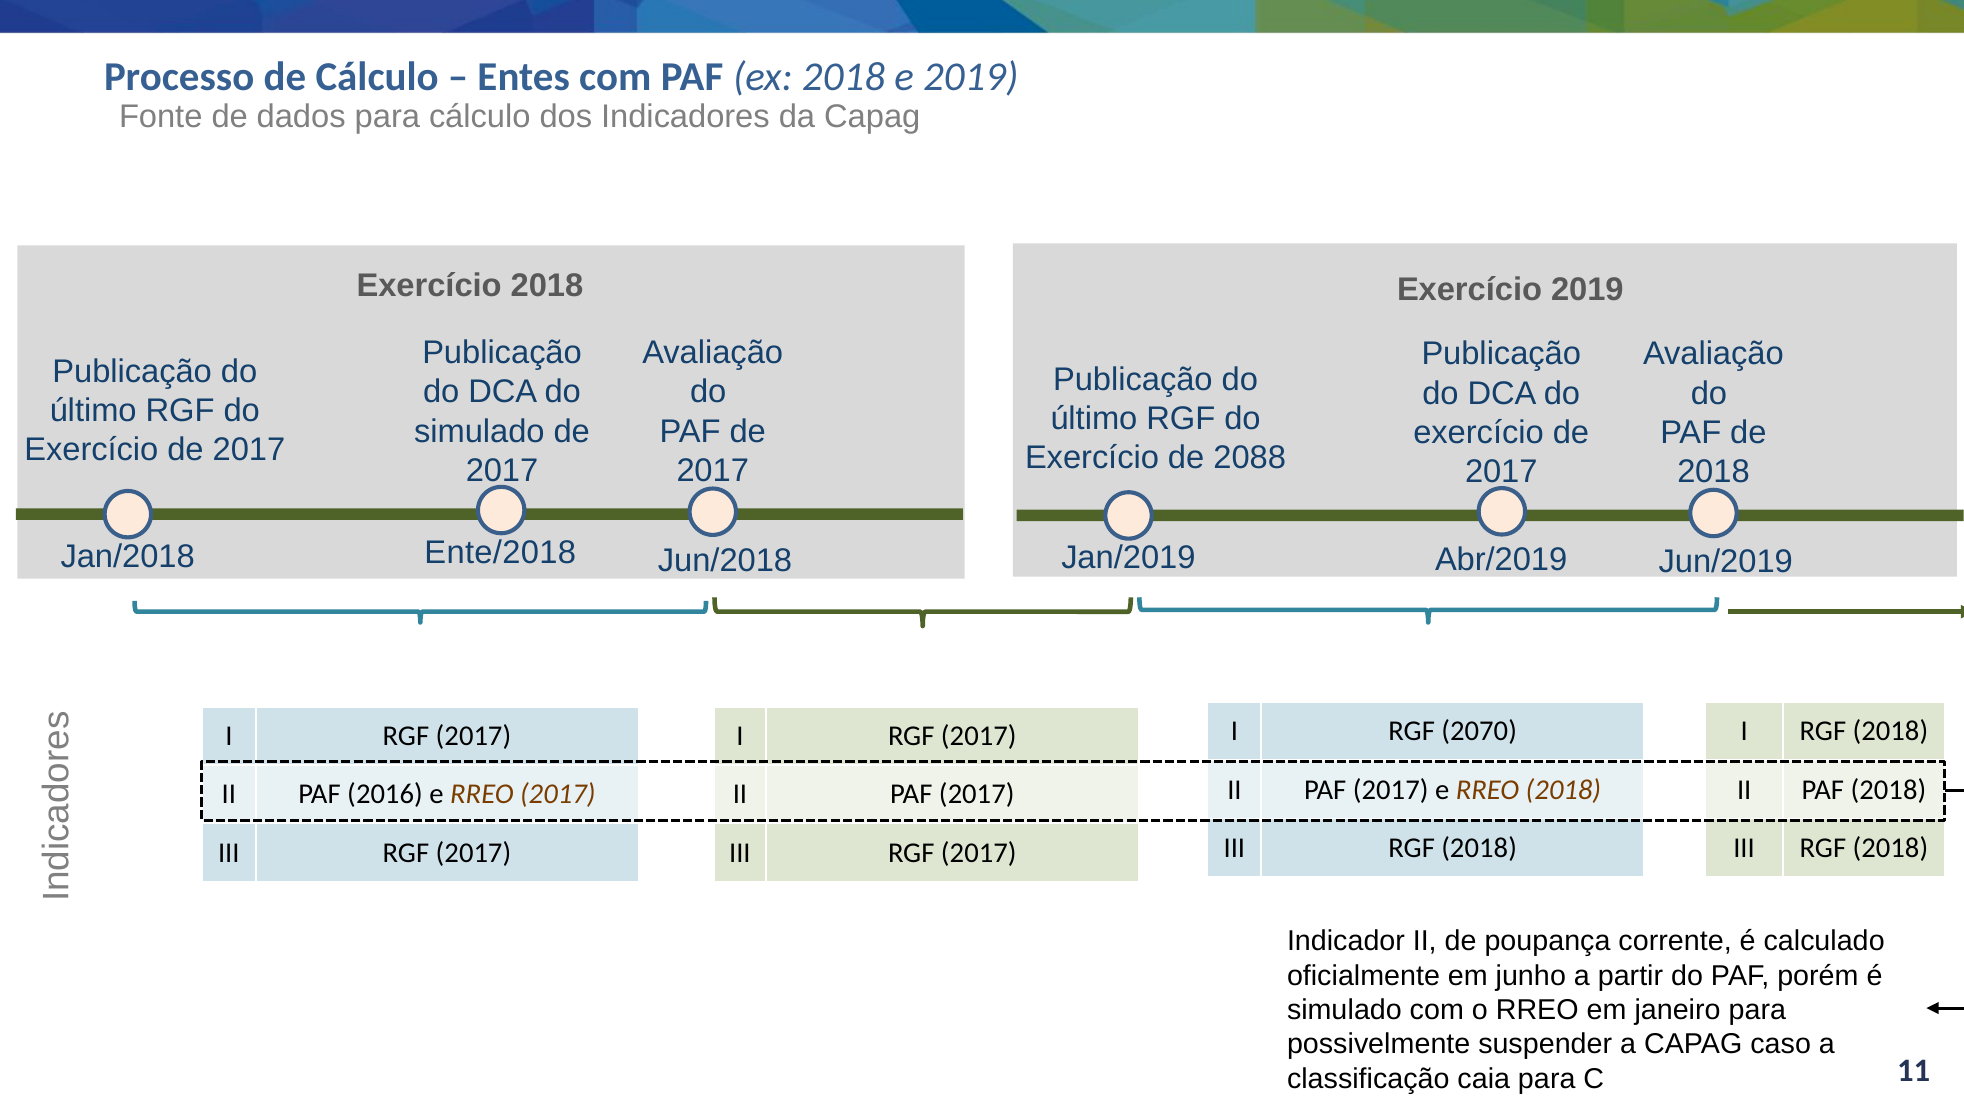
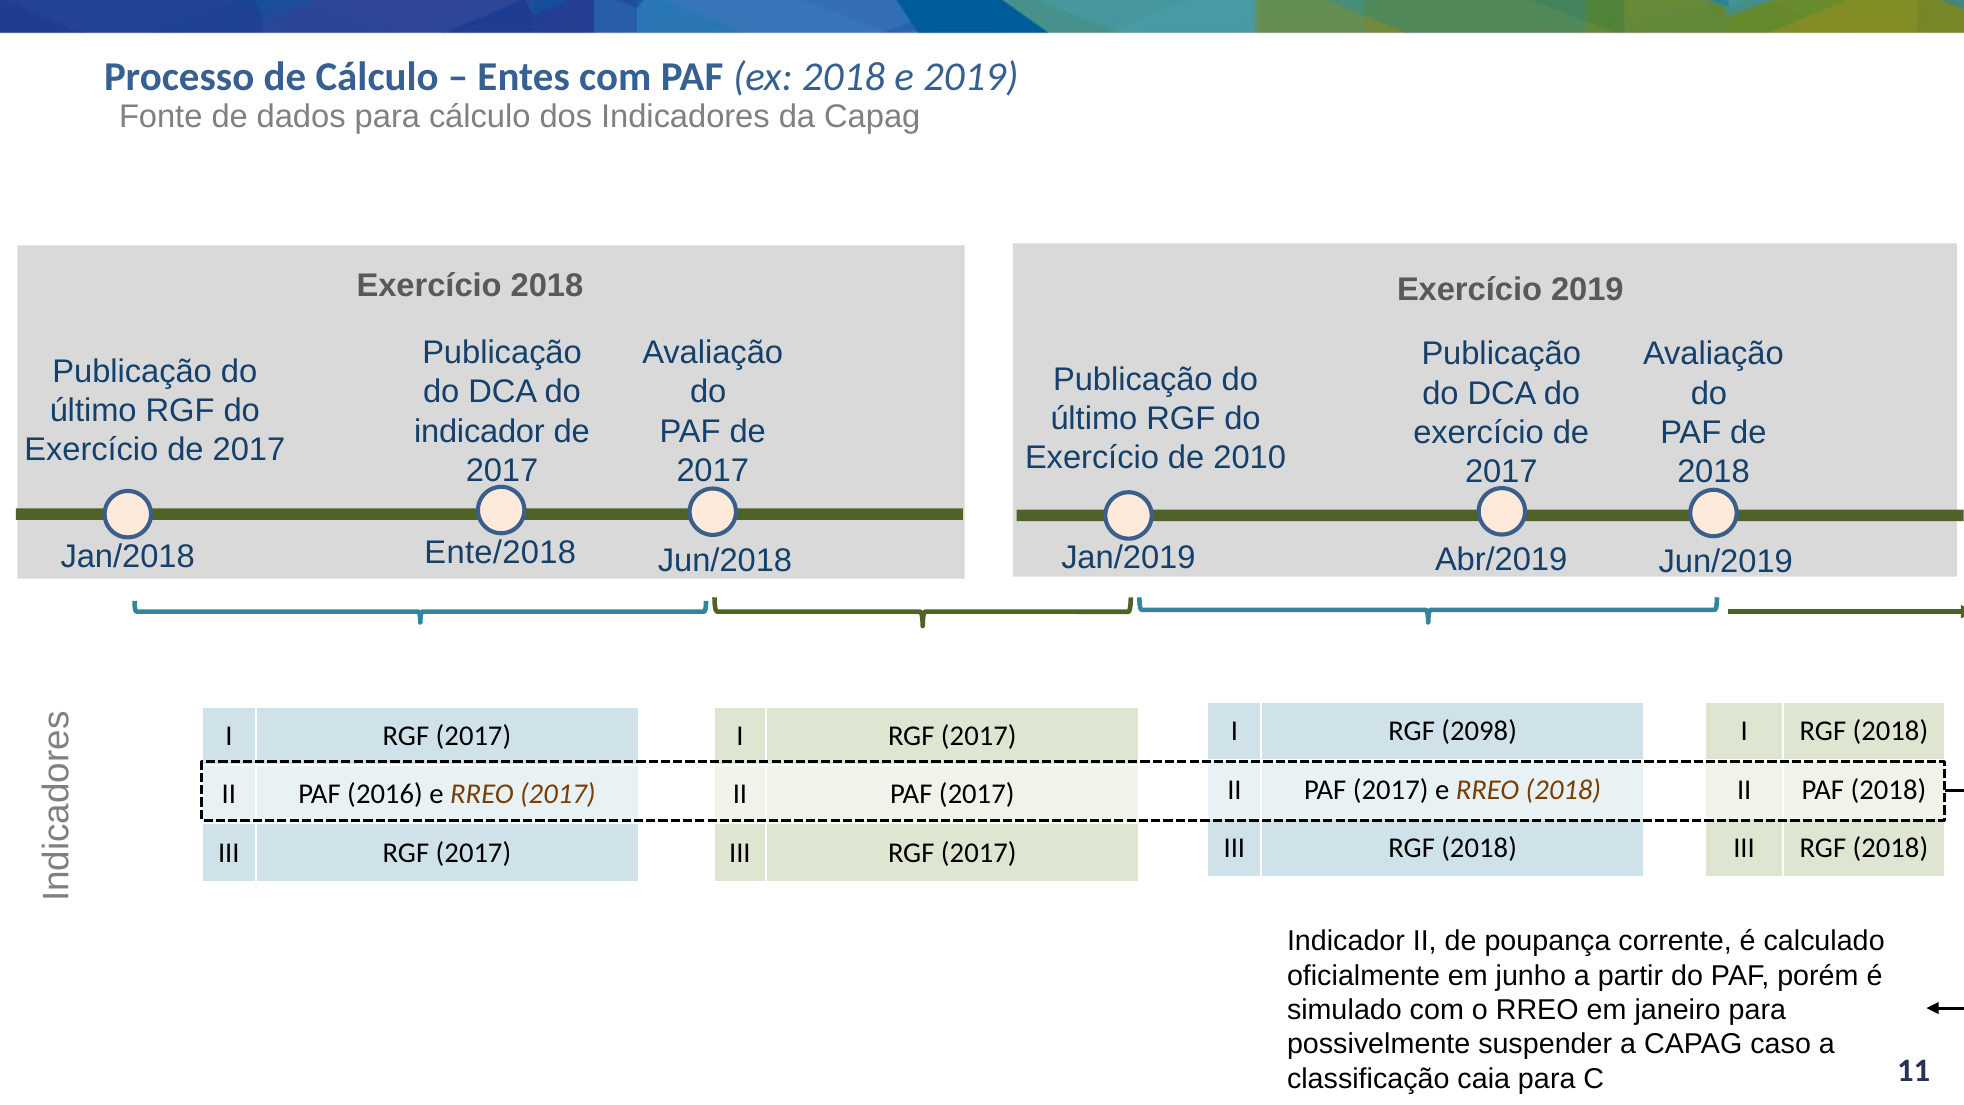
simulado: simulado -> indicador (479, 431)
2088: 2088 -> 2010 (1250, 458)
2070: 2070 -> 2098 (1479, 731)
